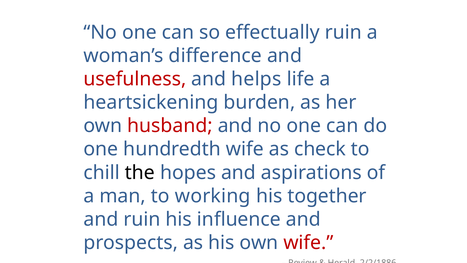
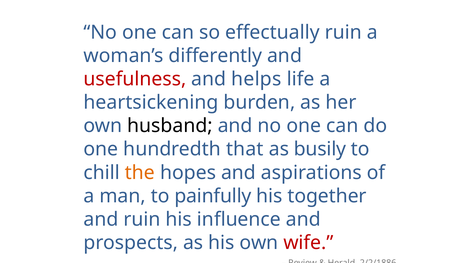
difference: difference -> differently (215, 56)
husband colour: red -> black (170, 126)
hundredth wife: wife -> that (245, 149)
check: check -> busily (320, 149)
the colour: black -> orange (140, 172)
working: working -> painfully (213, 196)
